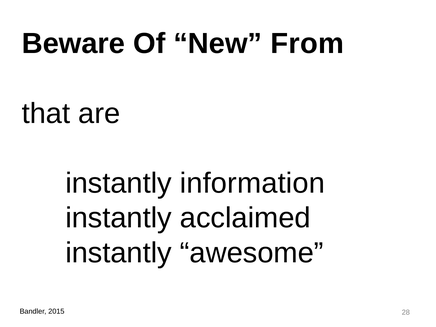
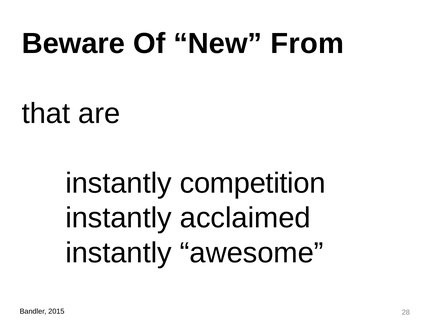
information: information -> competition (253, 183)
